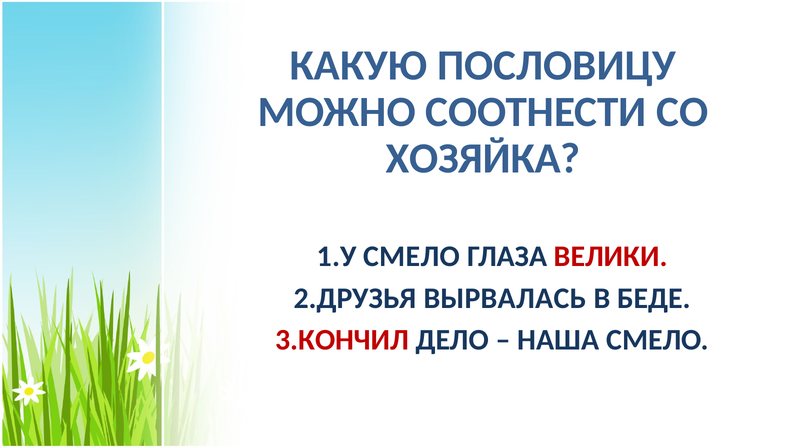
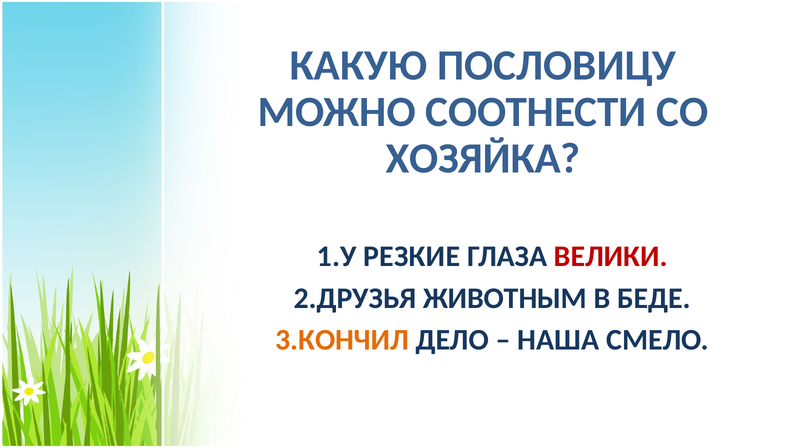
1.У СМЕЛО: СМЕЛО -> РЕЗКИЕ (412, 257)
ВЫРВАЛАСЬ: ВЫРВАЛАСЬ -> ЖИВОТНЫМ (505, 298)
3.КОНЧИЛ colour: red -> orange (342, 340)
